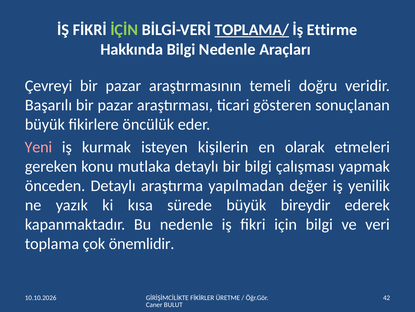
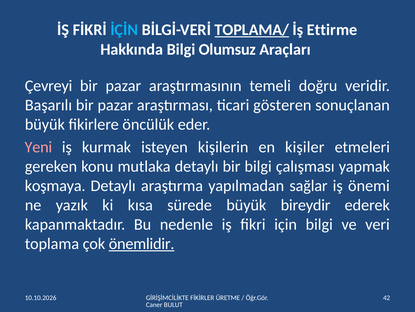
İÇİN colour: light green -> light blue (124, 30)
Bilgi Nedenle: Nedenle -> Olumsuz (227, 49)
olarak: olarak -> kişiler (305, 147)
önceden: önceden -> koşmaya (55, 185)
değer: değer -> sağlar (309, 185)
yenilik: yenilik -> önemi (369, 185)
önemlidir underline: none -> present (142, 243)
